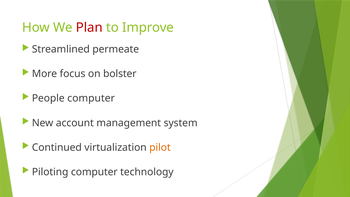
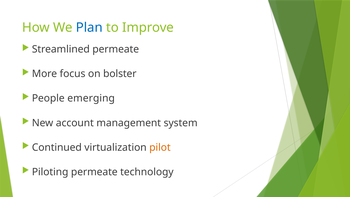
Plan colour: red -> blue (89, 28)
People computer: computer -> emerging (91, 98)
Piloting computer: computer -> permeate (94, 172)
